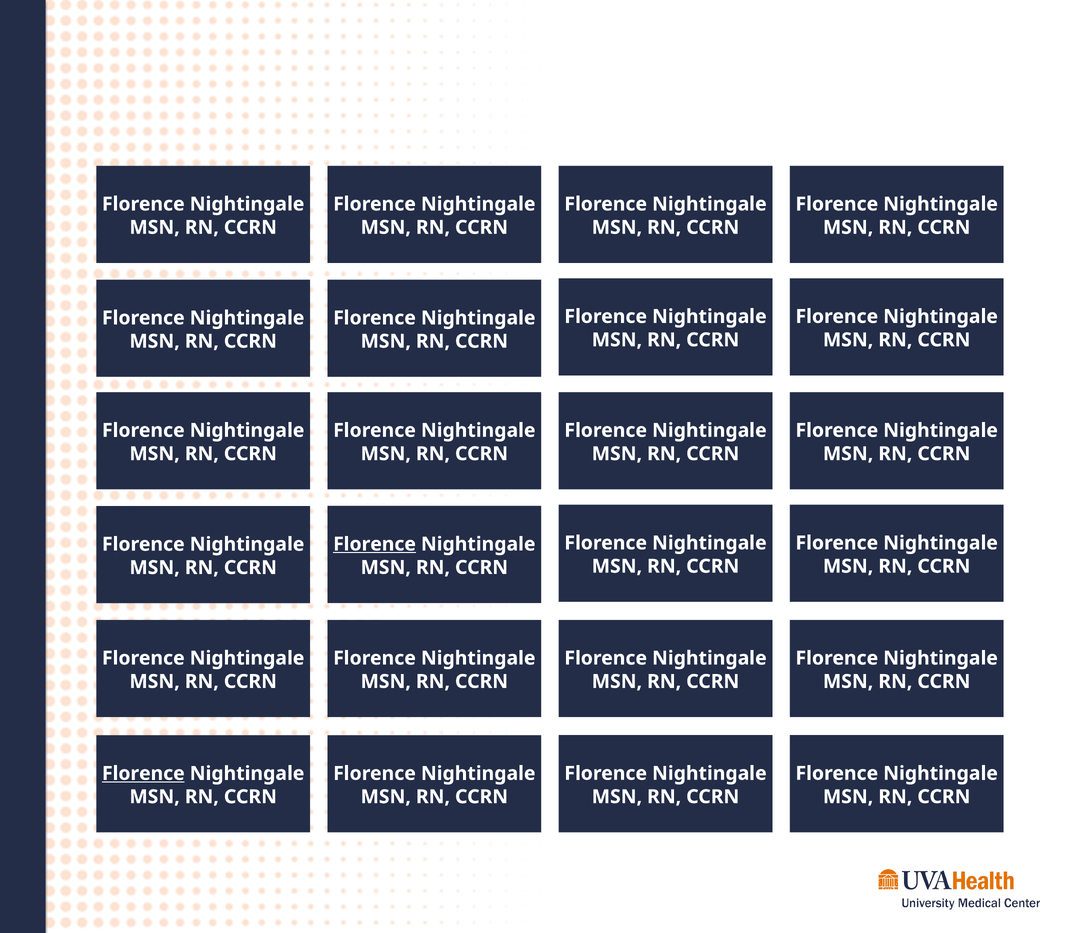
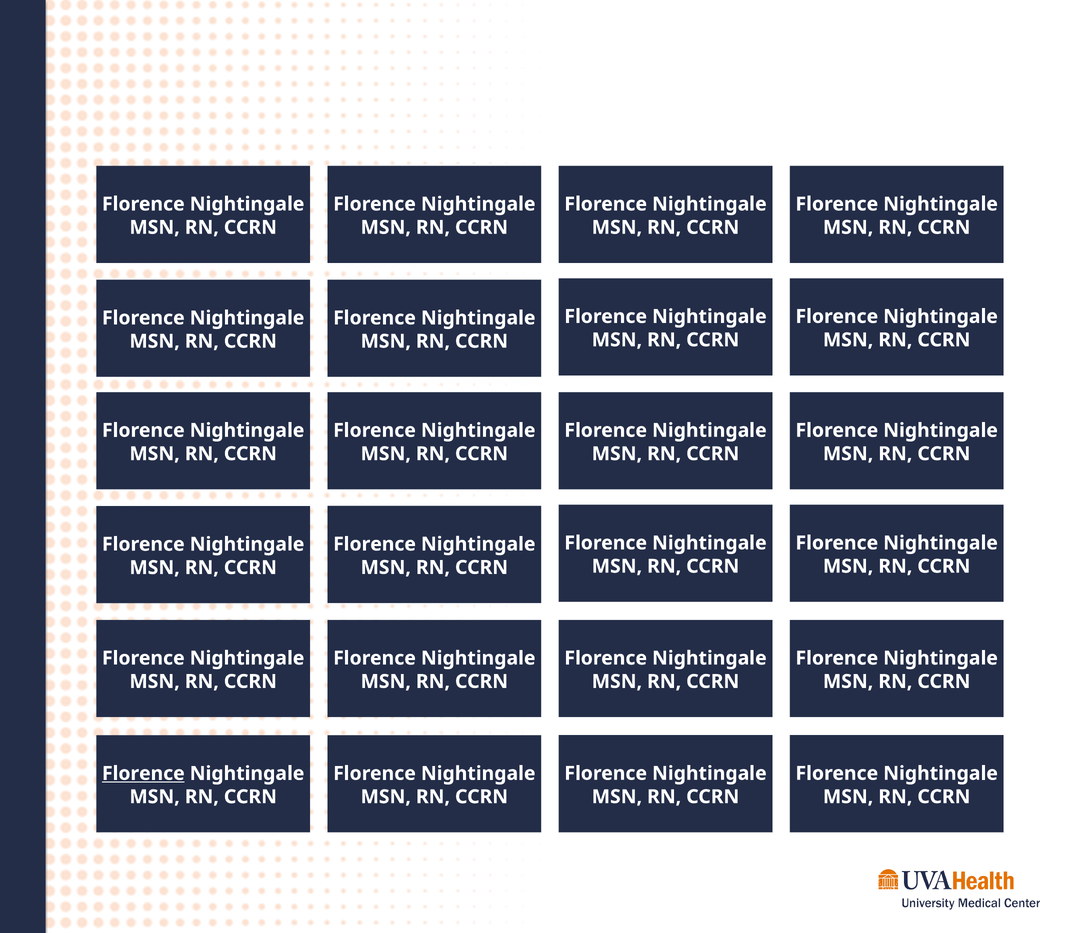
Florence underline: present -> none (375, 544)
